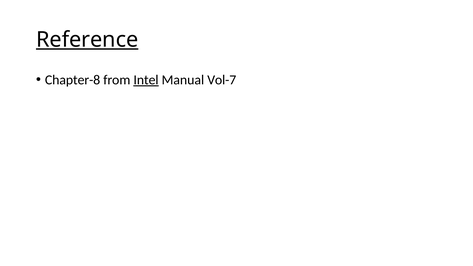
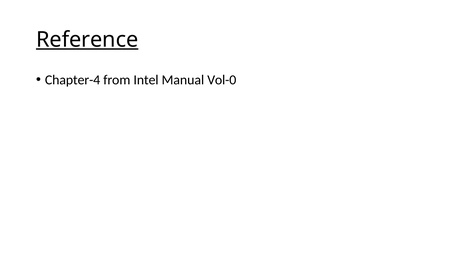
Chapter-8: Chapter-8 -> Chapter-4 (73, 80)
Intel underline: present -> none (146, 80)
Vol-7: Vol-7 -> Vol-0 (222, 80)
